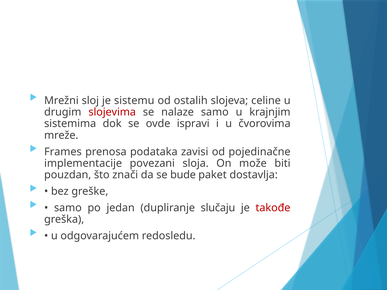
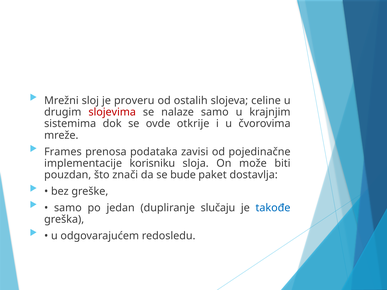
sistemu: sistemu -> proveru (134, 101)
ispravi: ispravi -> otkrije (193, 124)
povezani: povezani -> korisniku (152, 163)
takođe colour: red -> blue (273, 208)
